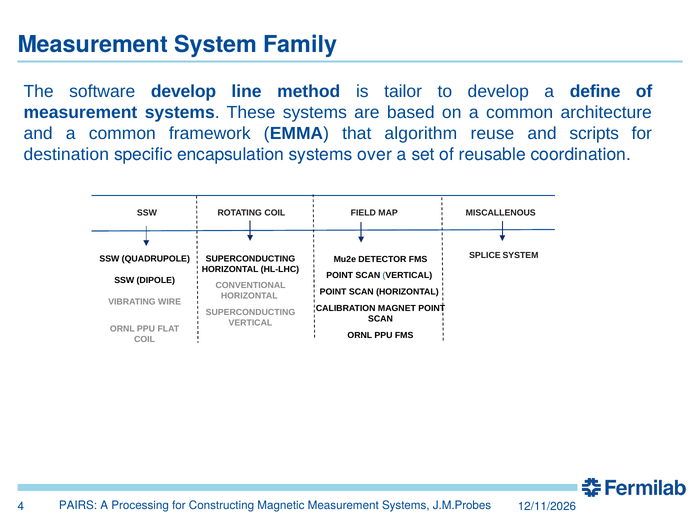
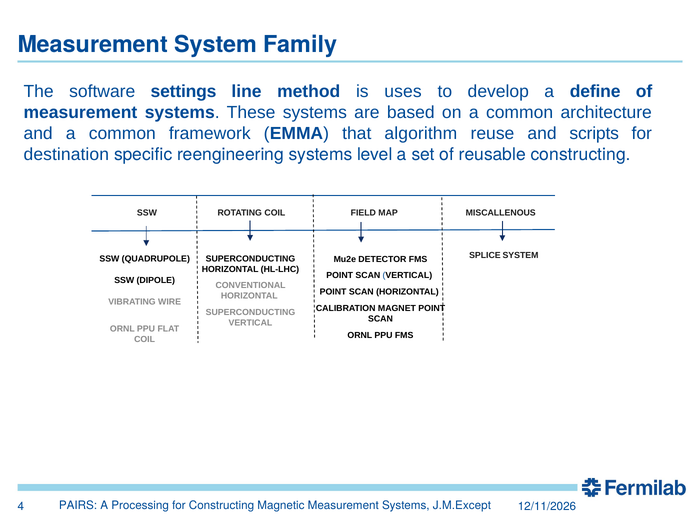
software develop: develop -> settings (184, 92)
tailor: tailor -> uses (403, 92)
encapsulation: encapsulation -> reengineering (230, 155)
over: over -> level (375, 155)
reusable coordination: coordination -> constructing (581, 155)
J.M.Probes: J.M.Probes -> J.M.Except (462, 506)
